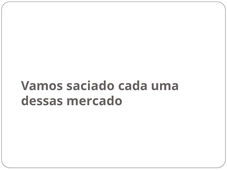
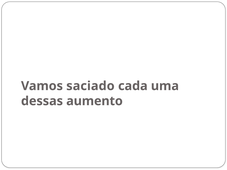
mercado: mercado -> aumento (95, 101)
